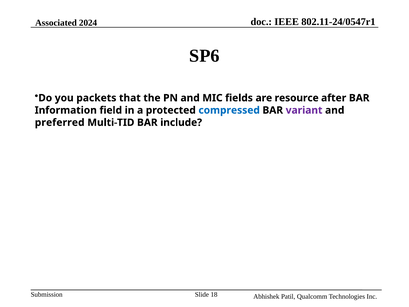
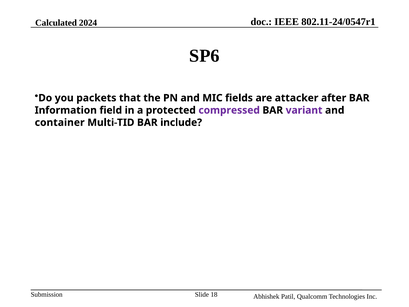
Associated: Associated -> Calculated (56, 23)
resource: resource -> attacker (297, 98)
compressed colour: blue -> purple (229, 110)
preferred: preferred -> container (60, 122)
